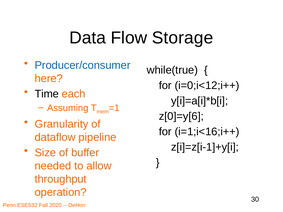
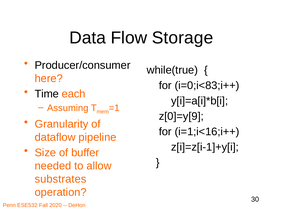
Producer/consumer colour: blue -> black (83, 65)
i=0;i<12;i++: i=0;i<12;i++ -> i=0;i<83;i++ (207, 86)
z[0]=y[6: z[0]=y[6 -> z[0]=y[9 (181, 116)
throughput: throughput -> substrates (61, 179)
